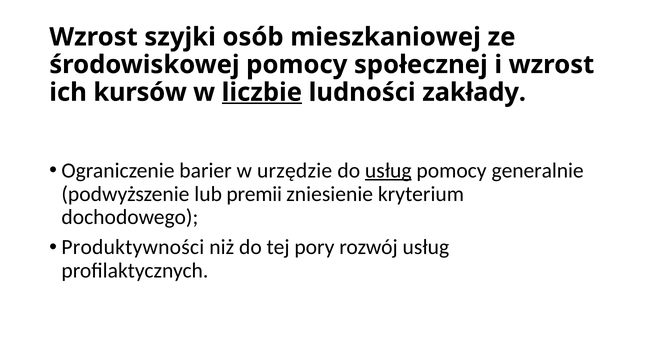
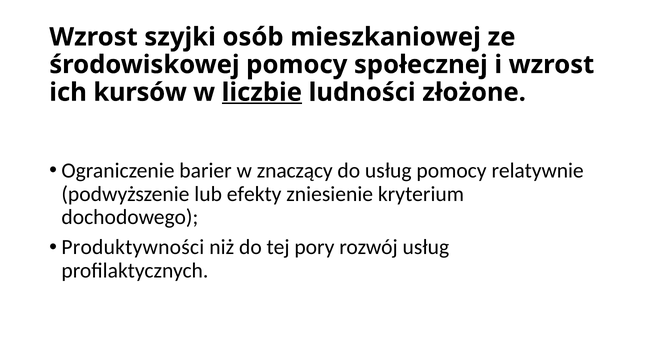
zakłady: zakłady -> złożone (474, 92)
urzędzie: urzędzie -> znaczący (295, 171)
usług underline: present -> none (388, 171)
generalnie: generalnie -> relatywnie (538, 171)
premii: premii -> efekty (254, 194)
